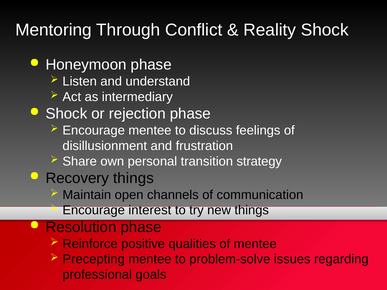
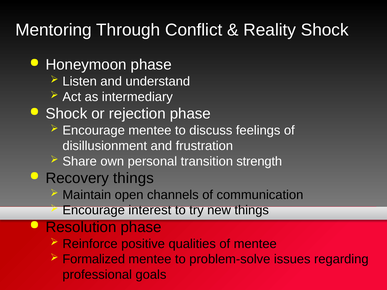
strategy: strategy -> strength (259, 161)
Precepting: Precepting -> Formalized (94, 259)
